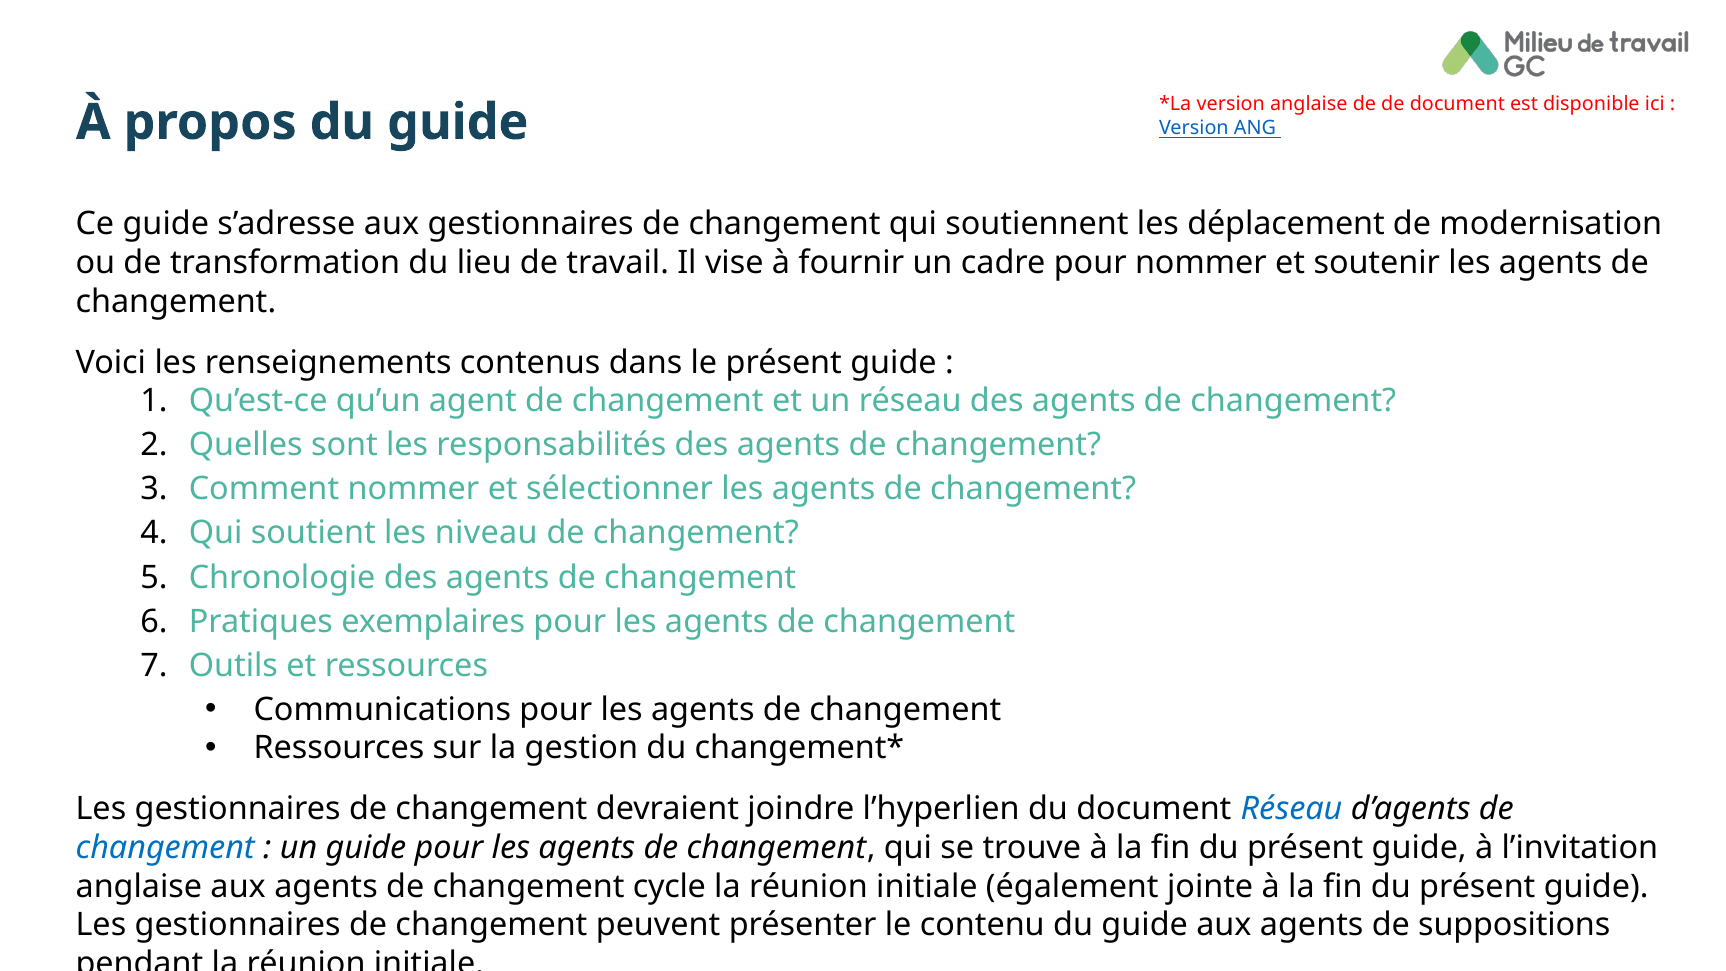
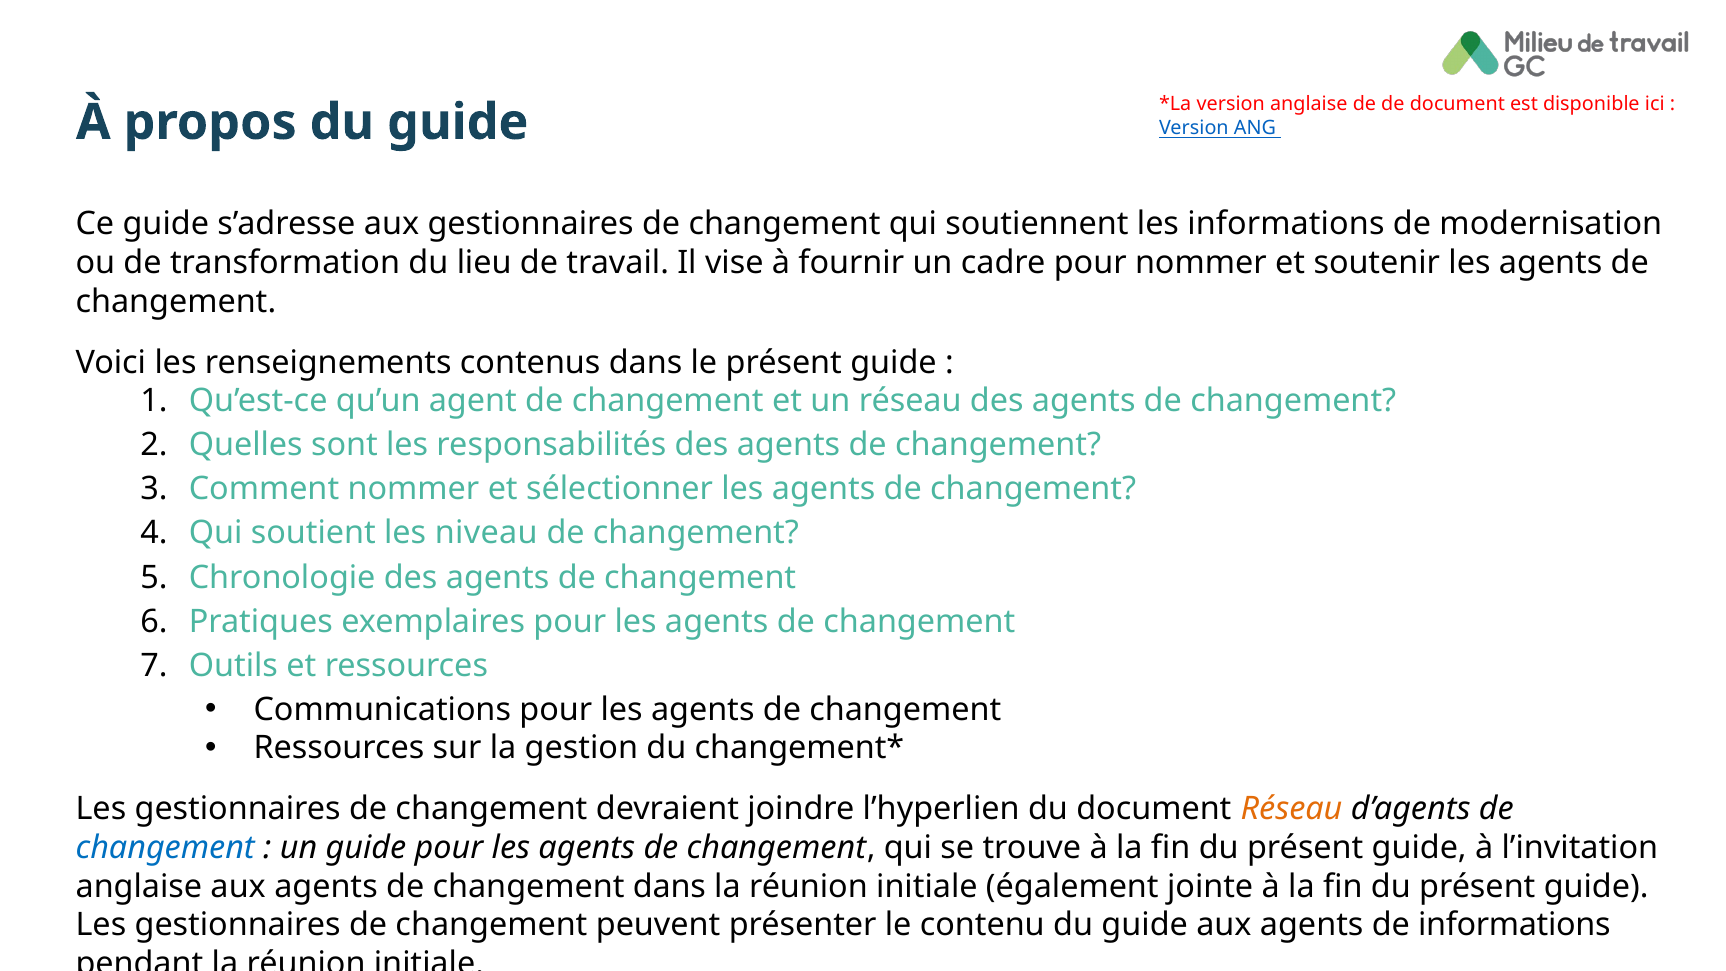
les déplacement: déplacement -> informations (1286, 224)
Réseau colour: blue -> orange (1292, 809)
changement cycle: cycle -> dans (669, 886)
de suppositions: suppositions -> informations (1514, 925)
